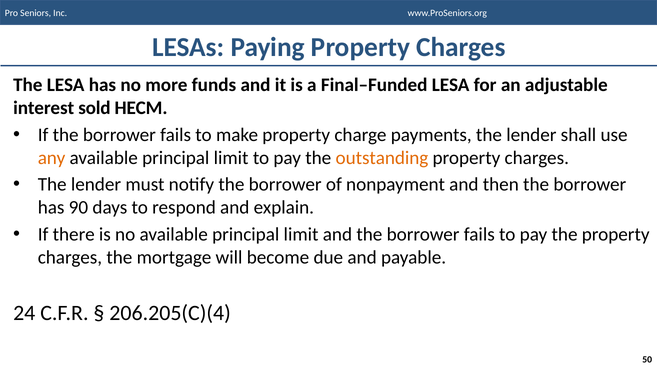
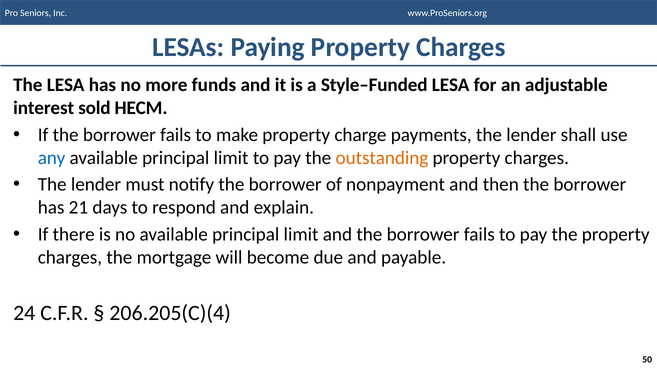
Final–Funded: Final–Funded -> Style–Funded (374, 85)
any colour: orange -> blue (52, 158)
90: 90 -> 21 (78, 208)
